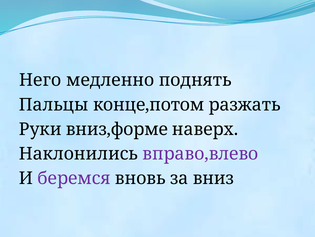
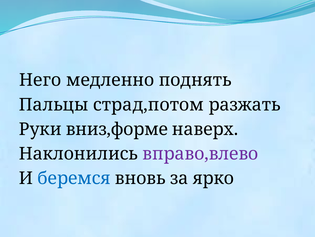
конце,потом: конце,потом -> страд,потом (148, 104)
беремся colour: purple -> blue (74, 178)
вниз: вниз -> ярко (213, 178)
